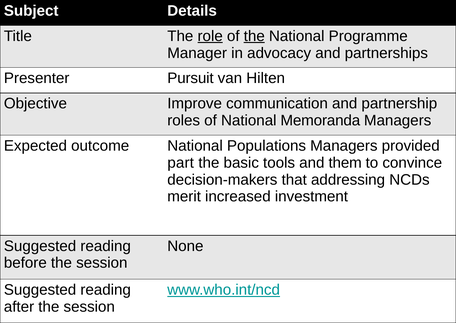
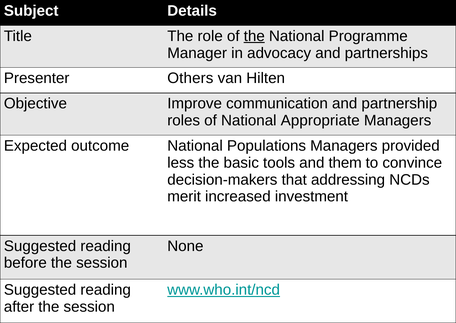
role underline: present -> none (210, 36)
Pursuit: Pursuit -> Others (190, 78)
Memoranda: Memoranda -> Appropriate (320, 120)
part: part -> less (181, 162)
